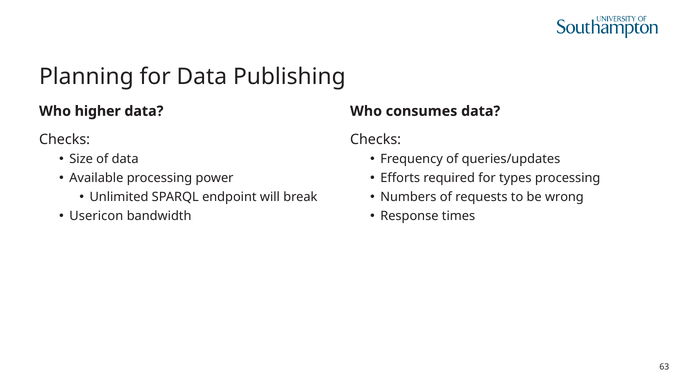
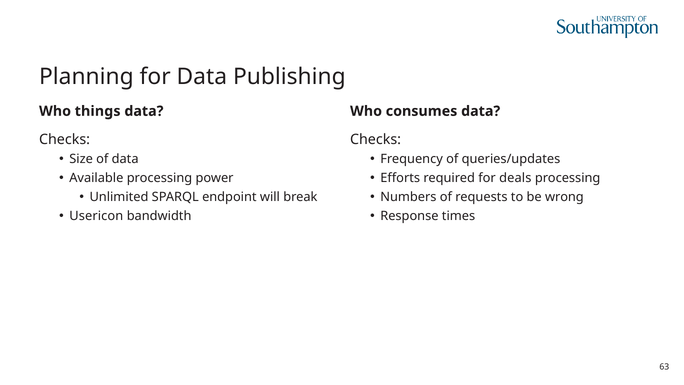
higher: higher -> things (98, 111)
types: types -> deals (515, 178)
